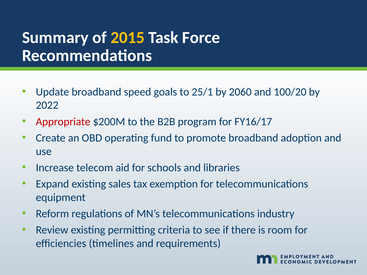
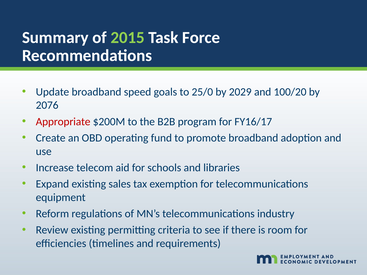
2015 colour: yellow -> light green (128, 38)
25/1: 25/1 -> 25/0 (202, 92)
2060: 2060 -> 2029 (240, 92)
2022: 2022 -> 2076 (47, 105)
